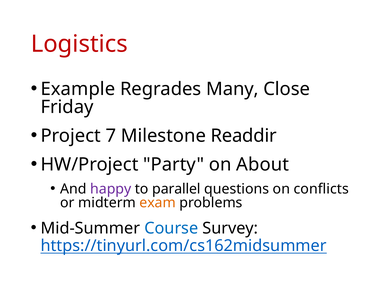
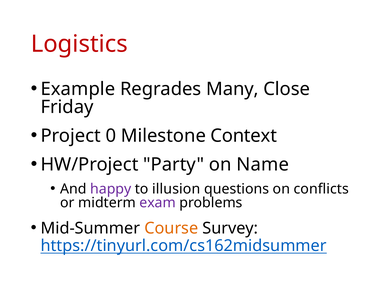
7: 7 -> 0 (111, 136)
Readdir: Readdir -> Context (244, 136)
About: About -> Name (263, 164)
parallel: parallel -> illusion (176, 188)
exam colour: orange -> purple (158, 202)
Course colour: blue -> orange (171, 228)
